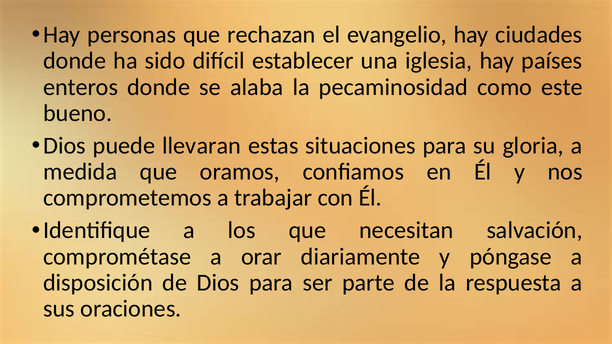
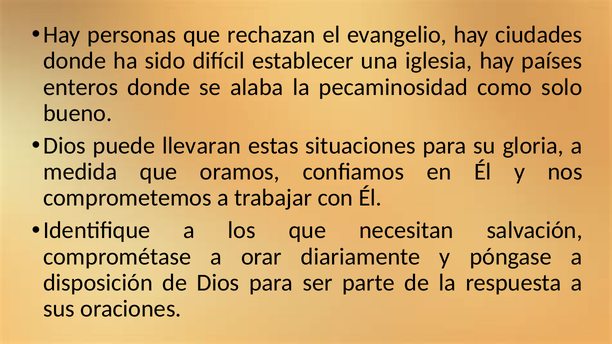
este: este -> solo (562, 87)
